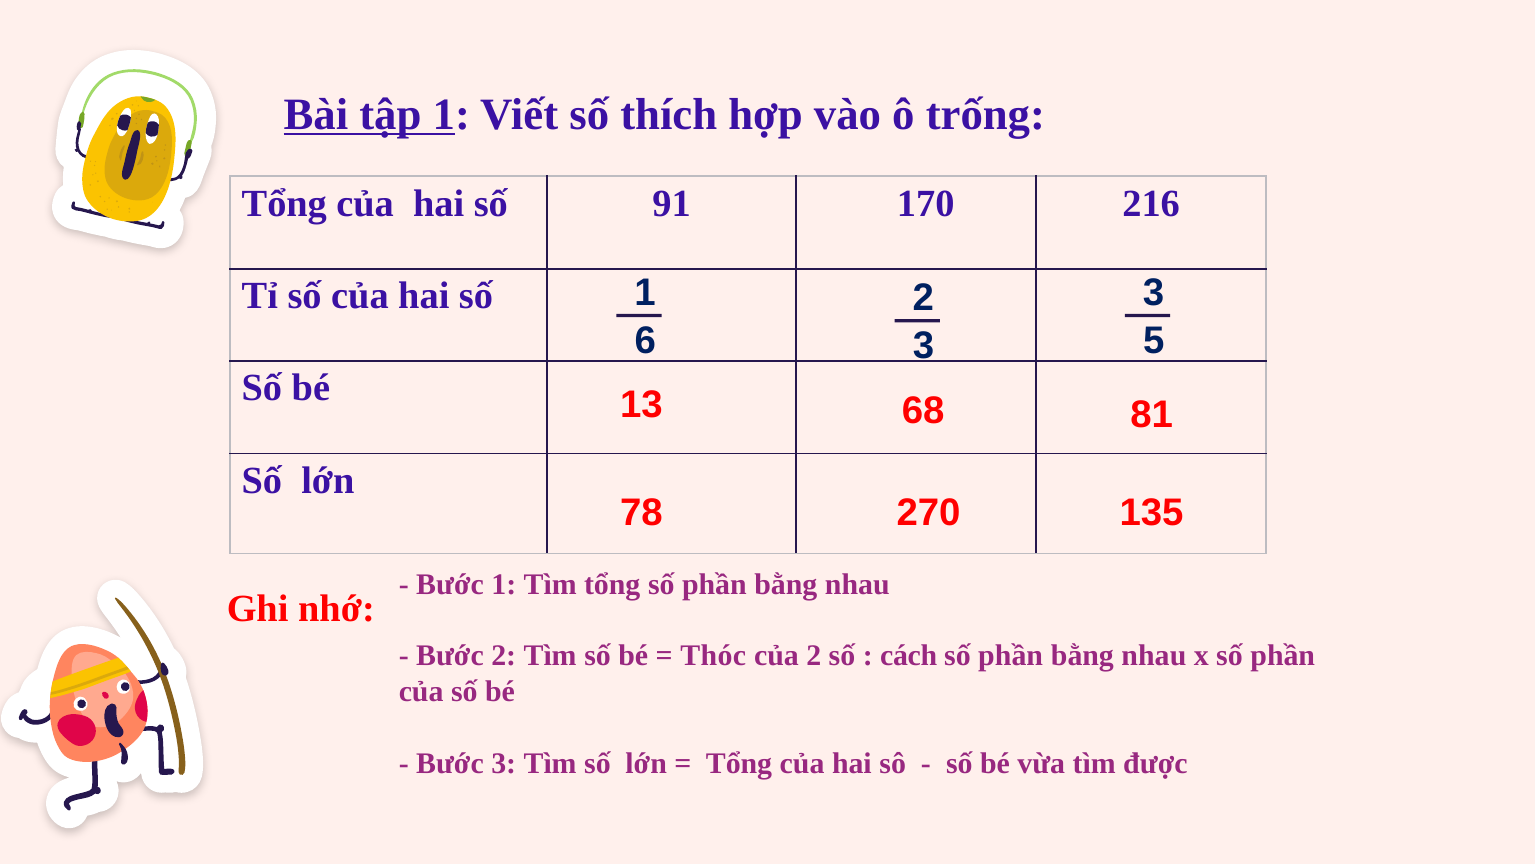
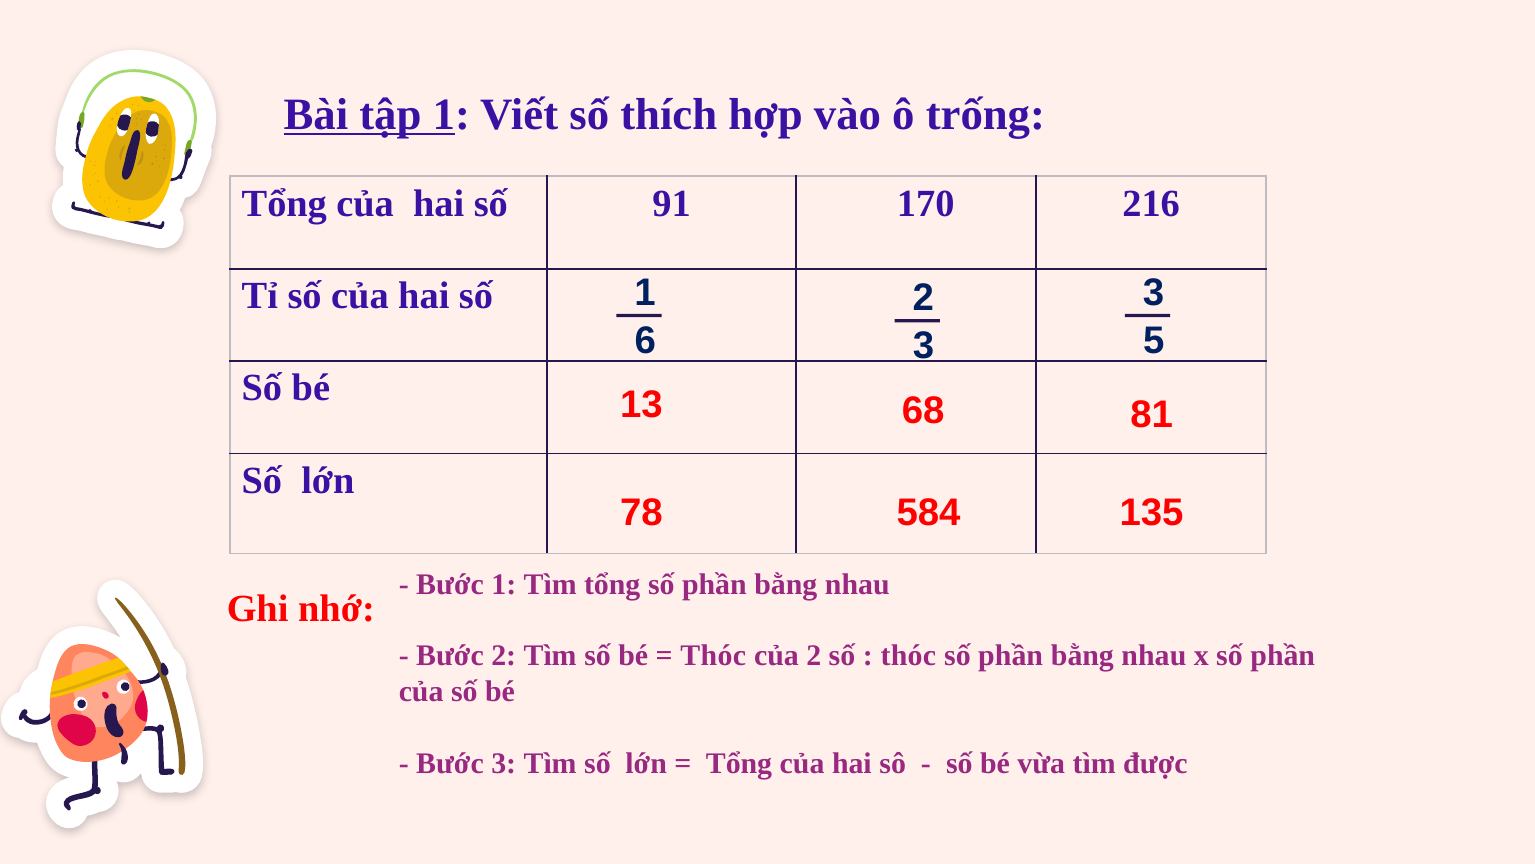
270: 270 -> 584 (929, 513)
cách: cách -> thóc (908, 656)
